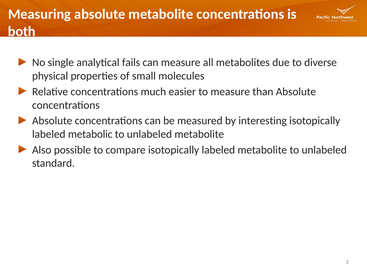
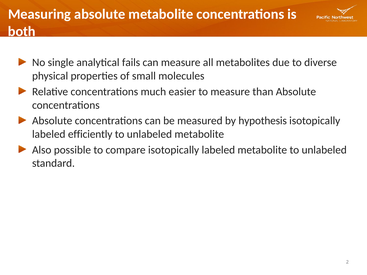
interesting: interesting -> hypothesis (263, 121)
metabolic: metabolic -> efficiently (90, 134)
